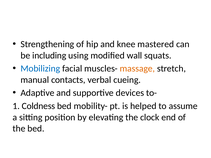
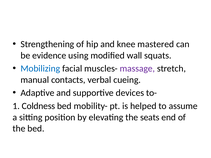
including: including -> evidence (49, 56)
massage colour: orange -> purple (137, 69)
clock: clock -> seats (150, 117)
